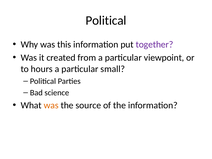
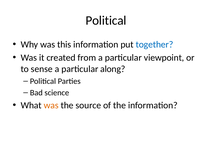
together colour: purple -> blue (154, 44)
hours: hours -> sense (42, 69)
small: small -> along (113, 69)
